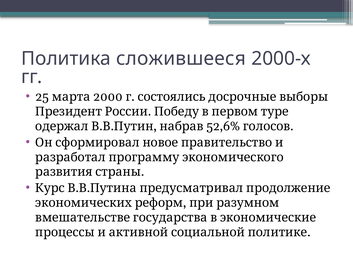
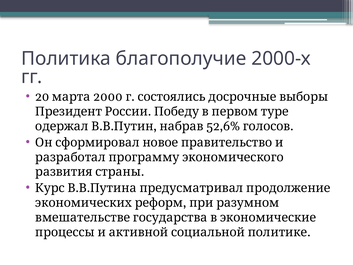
сложившееся: сложившееся -> благополучие (181, 58)
25: 25 -> 20 (42, 97)
